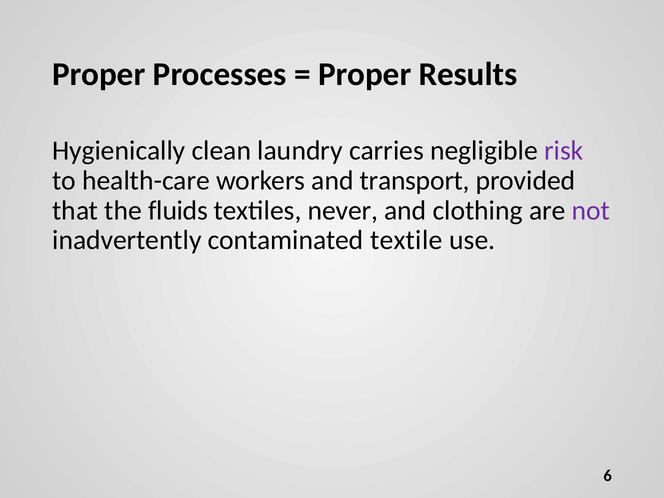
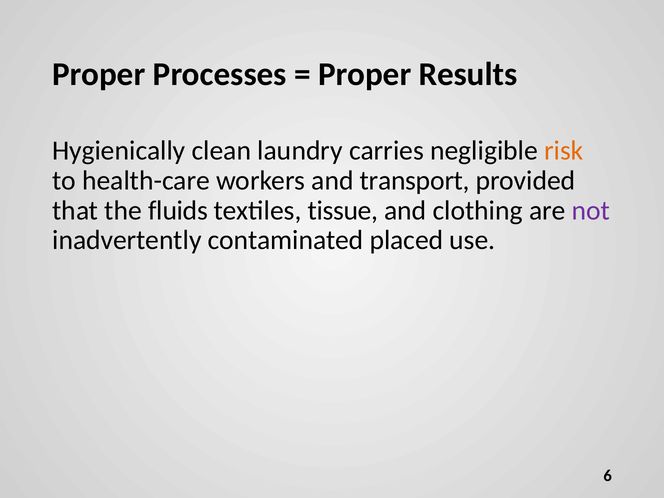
risk colour: purple -> orange (564, 151)
never: never -> tissue (343, 210)
textile: textile -> placed (406, 240)
